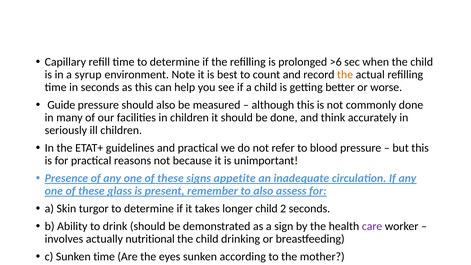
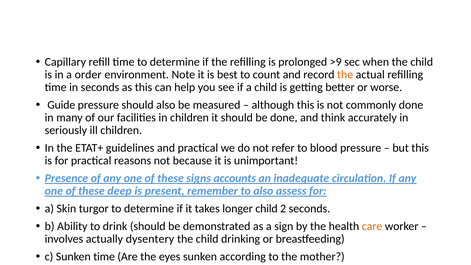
>6: >6 -> >9 (336, 62)
syrup: syrup -> order (88, 75)
appetite: appetite -> accounts (235, 178)
glass: glass -> deep (120, 191)
care colour: purple -> orange (372, 226)
nutritional: nutritional -> dysentery (150, 239)
